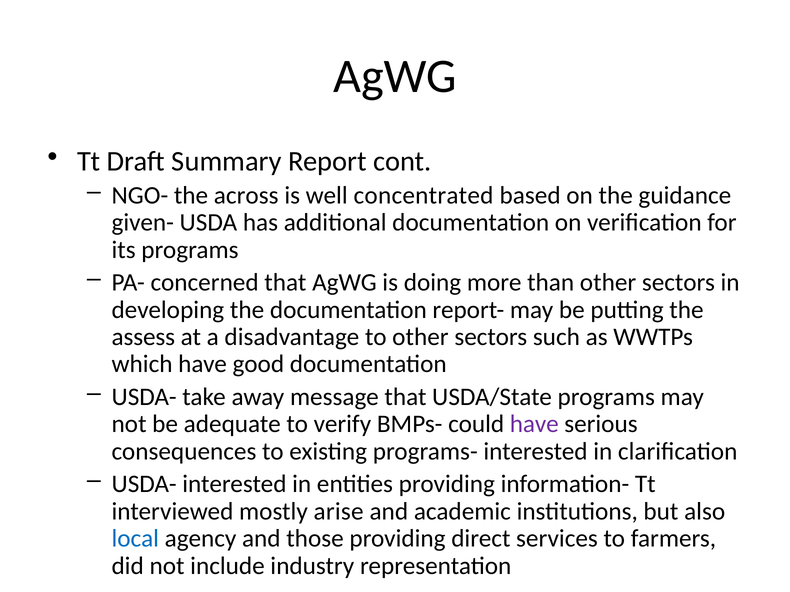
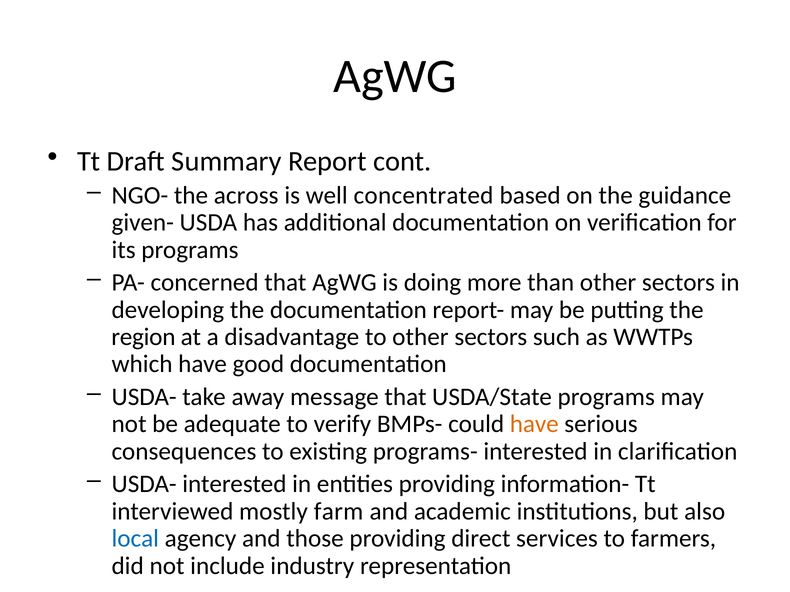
assess: assess -> region (143, 337)
have colour: purple -> orange (534, 424)
arise: arise -> farm (339, 512)
